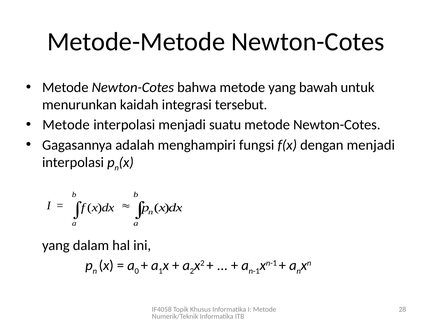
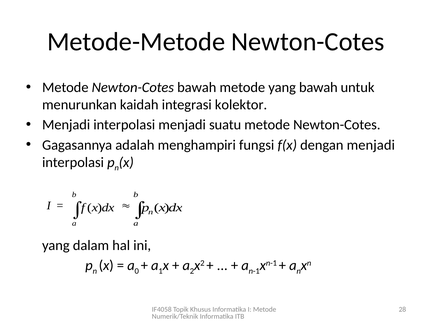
Newton-Cotes bahwa: bahwa -> bawah (197, 87)
tersebut: tersebut -> kolektor (241, 105)
Metode: Metode -> Menjadi (66, 125)
